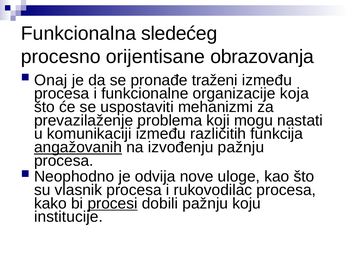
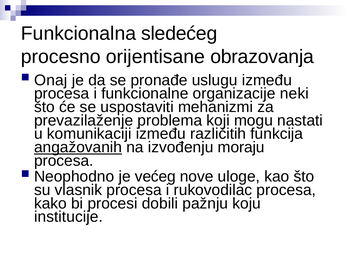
traženi: traženi -> uslugu (215, 80)
koja: koja -> neki (294, 93)
izvođenju pažnju: pažnju -> moraju (241, 147)
odvija: odvija -> većeg (155, 176)
procesi underline: present -> none (113, 203)
